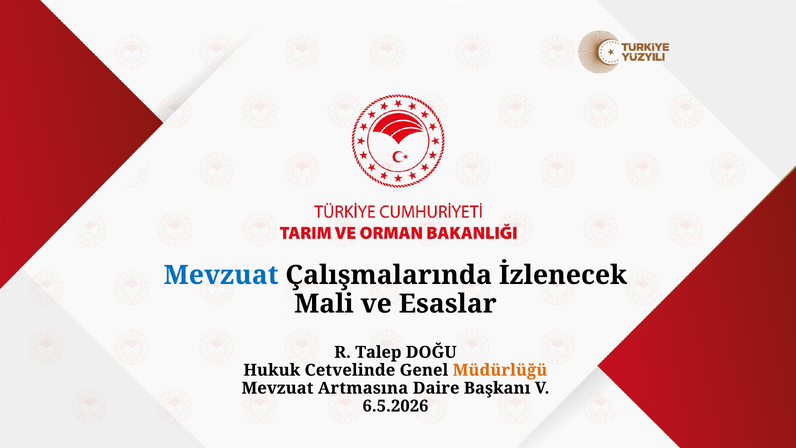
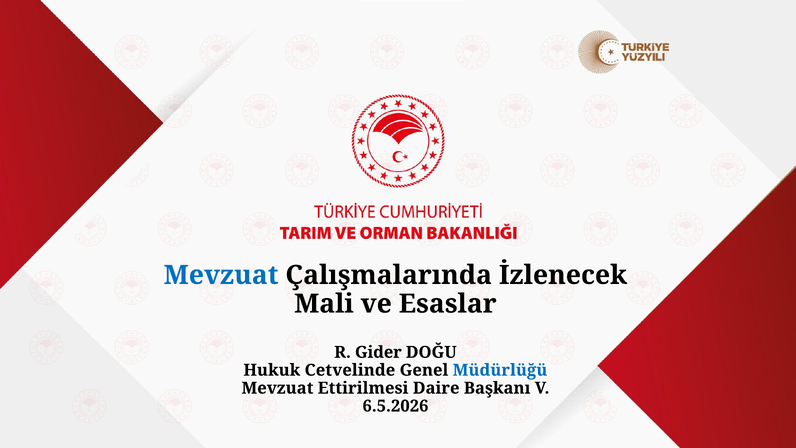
Talep: Talep -> Gider (378, 352)
Müdürlüğü colour: orange -> blue (500, 370)
Artmasına: Artmasına -> Ettirilmesi (363, 388)
